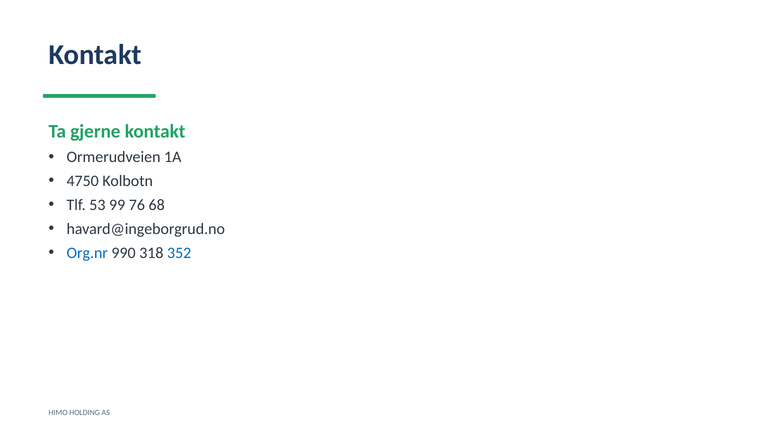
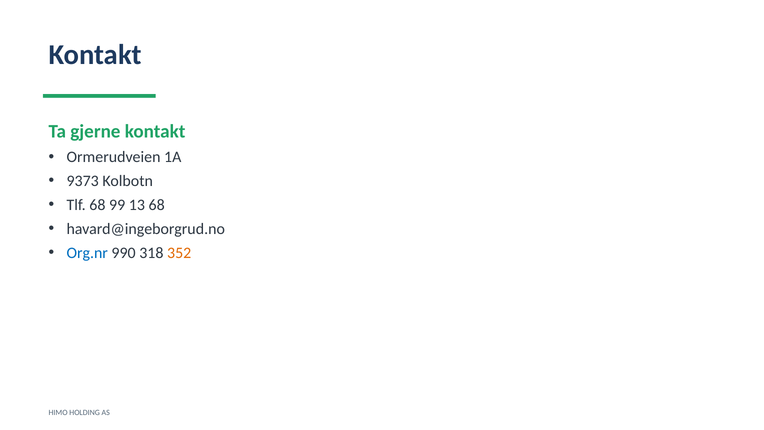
4750: 4750 -> 9373 (83, 181)
Tlf 53: 53 -> 68 (97, 205)
76: 76 -> 13 (137, 205)
352 colour: blue -> orange (179, 253)
